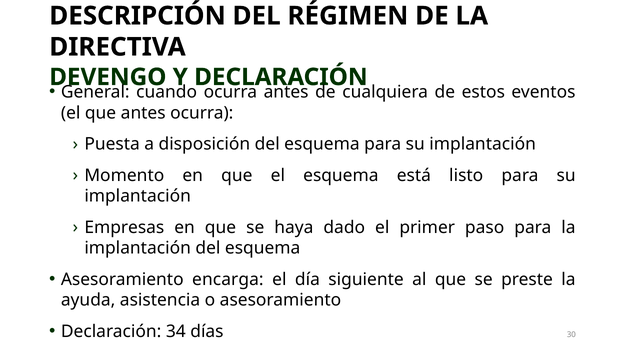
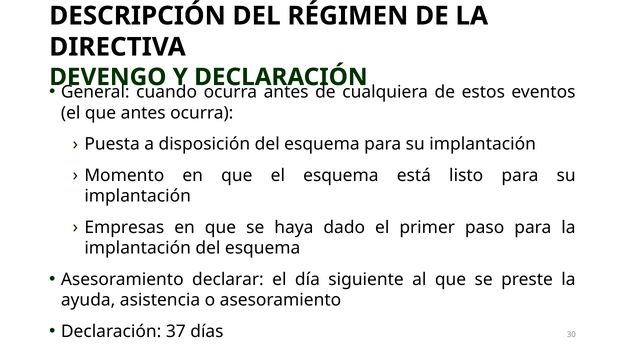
encarga: encarga -> declarar (228, 280)
34: 34 -> 37 (176, 332)
